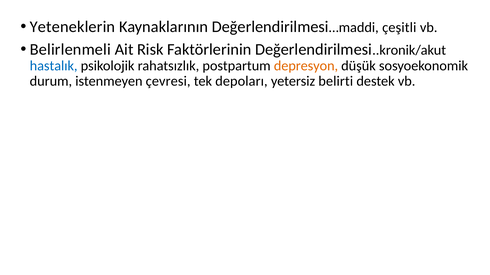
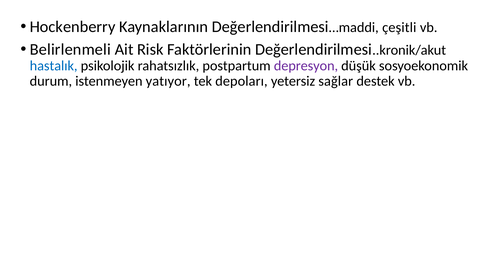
Yeteneklerin: Yeteneklerin -> Hockenberry (73, 27)
depresyon colour: orange -> purple (306, 66)
çevresi: çevresi -> yatıyor (168, 81)
belirti: belirti -> sağlar (336, 81)
